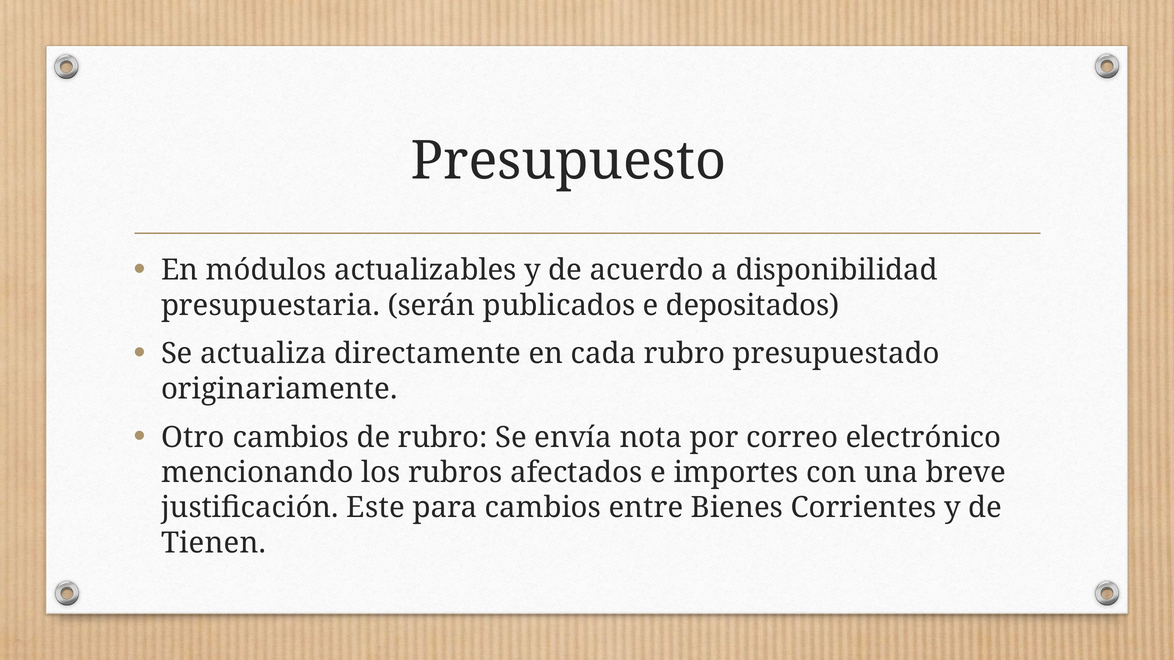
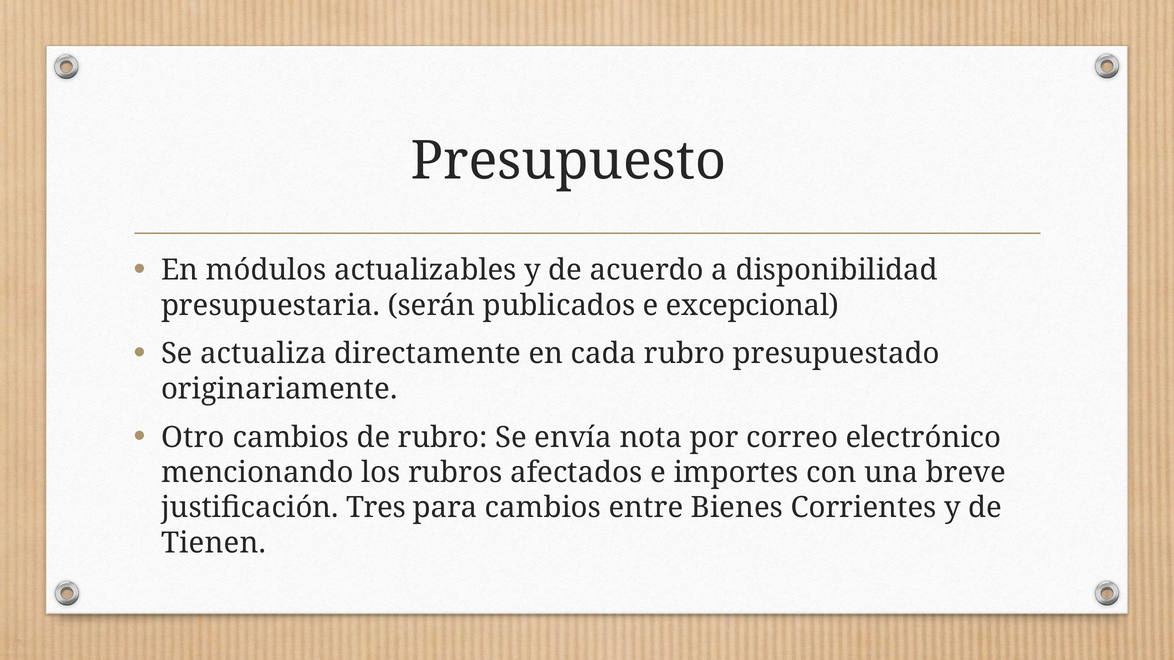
depositados: depositados -> excepcional (753, 306)
Este: Este -> Tres (376, 508)
